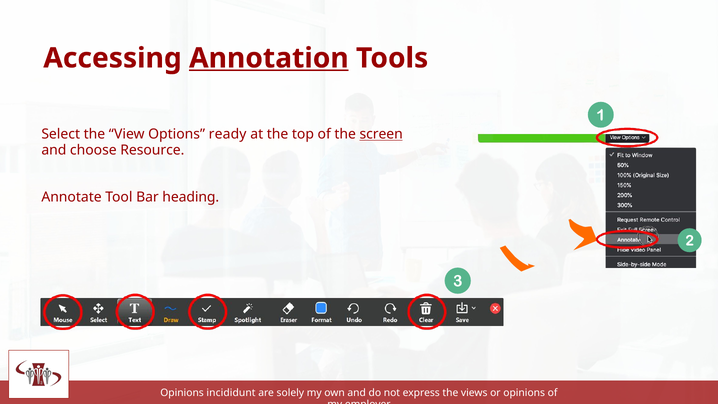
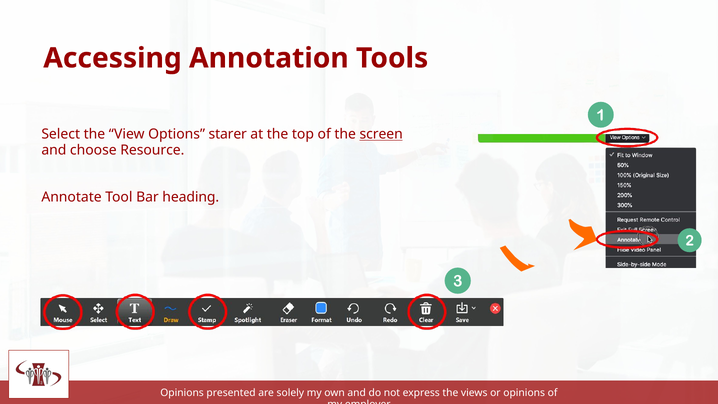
Annotation underline: present -> none (269, 58)
ready: ready -> starer (228, 134)
incididunt: incididunt -> presented (231, 393)
